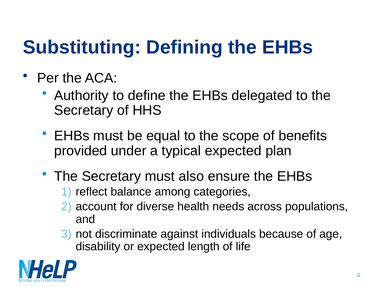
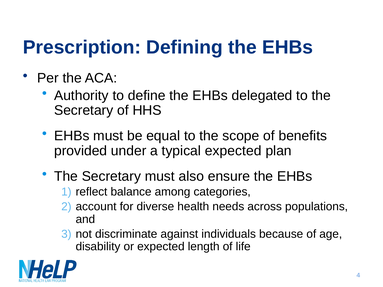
Substituting: Substituting -> Prescription (82, 47)
